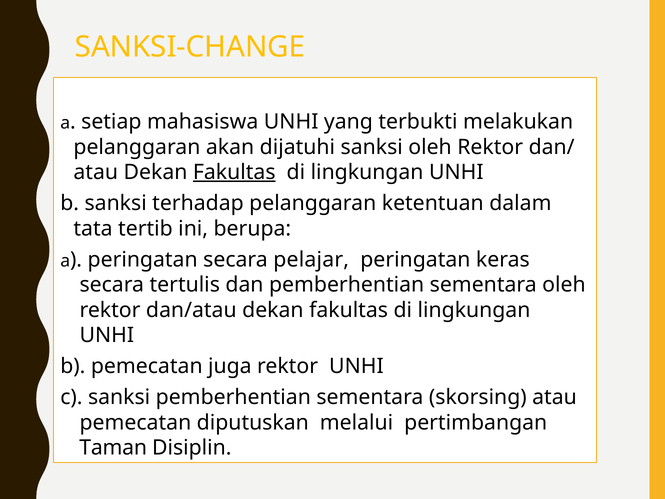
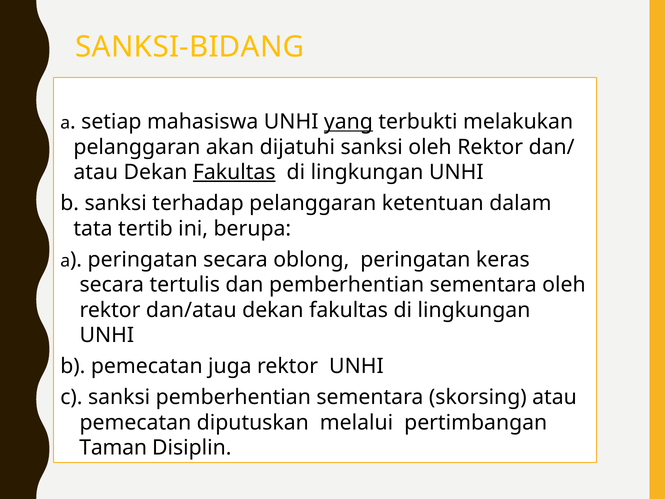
SANKSI-CHANGE: SANKSI-CHANGE -> SANKSI-BIDANG (190, 47)
yang underline: none -> present (348, 122)
pelajar: pelajar -> oblong (311, 259)
